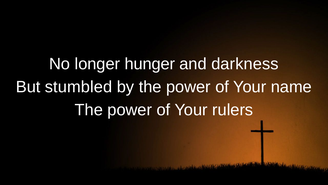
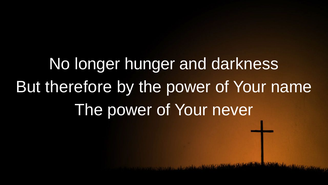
stumbled: stumbled -> therefore (79, 87)
rulers: rulers -> never (233, 110)
